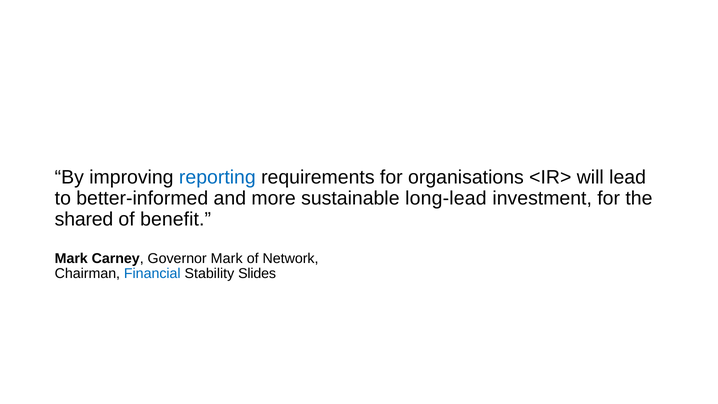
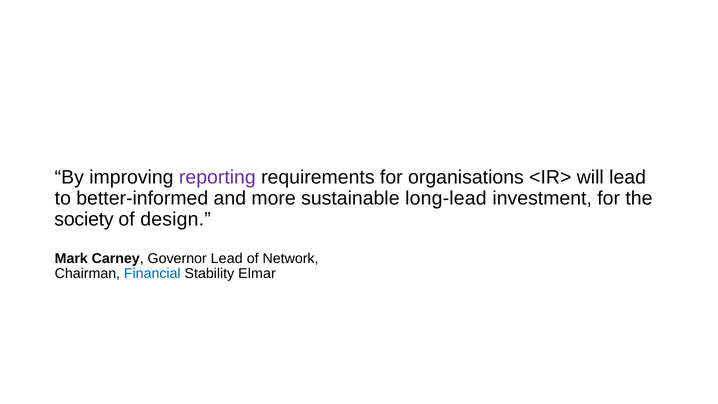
reporting colour: blue -> purple (217, 177)
shared: shared -> society (84, 219)
benefit: benefit -> design (175, 219)
Governor Mark: Mark -> Lead (227, 258)
Slides: Slides -> Elmar (257, 274)
